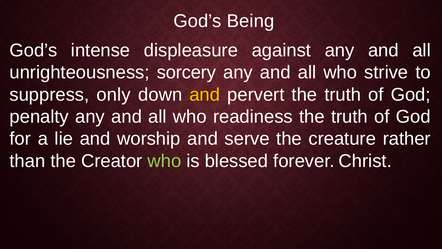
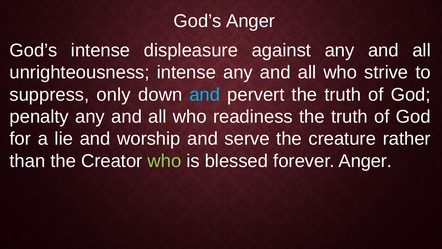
God’s Being: Being -> Anger (251, 21)
unrighteousness sorcery: sorcery -> intense (186, 72)
and colour: yellow -> light blue (205, 94)
forever Christ: Christ -> Anger (365, 161)
